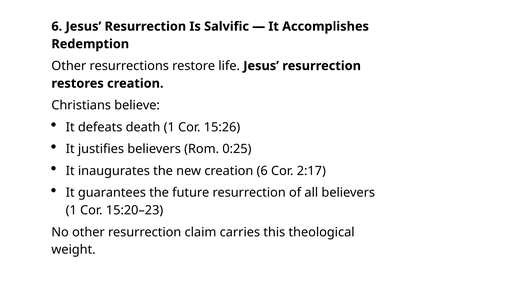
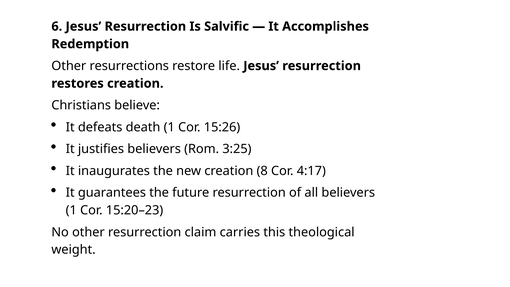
0:25: 0:25 -> 3:25 (237, 149)
creation 6: 6 -> 8 (262, 171)
2:17: 2:17 -> 4:17 (311, 171)
